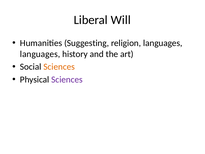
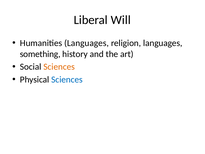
Humanities Suggesting: Suggesting -> Languages (87, 43)
languages: languages -> something (40, 54)
Sciences colour: purple -> blue (67, 79)
